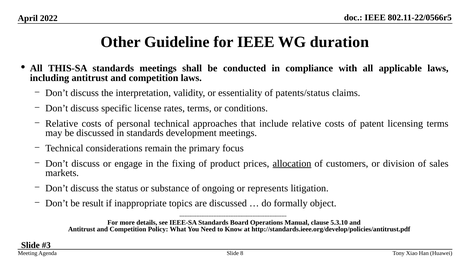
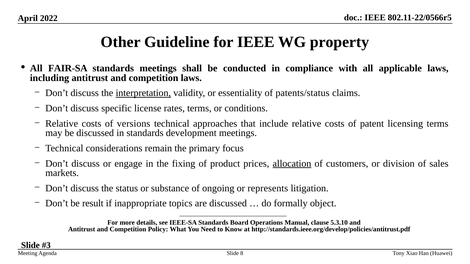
duration: duration -> property (339, 42)
THIS-SA: THIS-SA -> FAIR-SA (68, 68)
interpretation underline: none -> present (143, 93)
personal: personal -> versions (134, 124)
